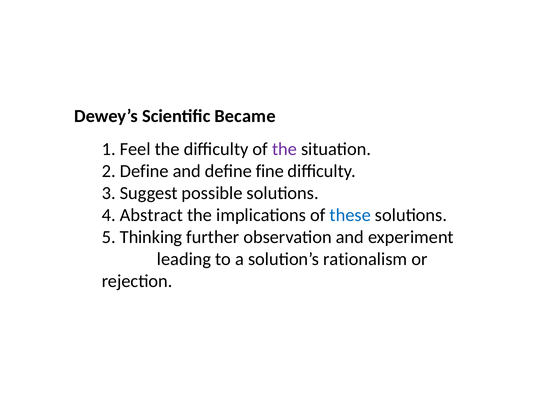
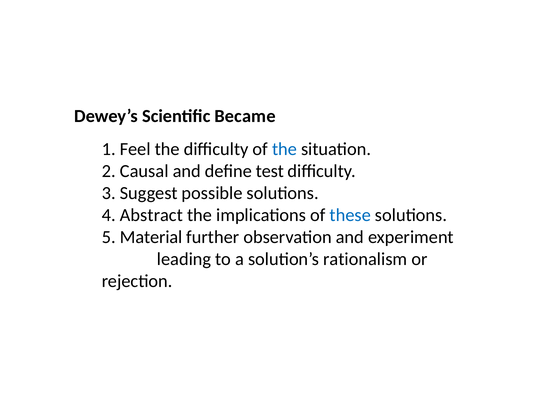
the colour: purple -> blue (284, 149)
2 Define: Define -> Causal (144, 171)
fine: fine -> test (270, 171)
Thinking: Thinking -> Material (151, 237)
